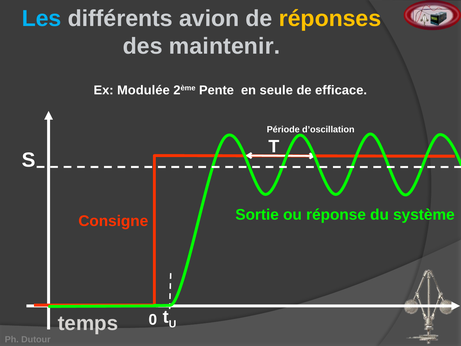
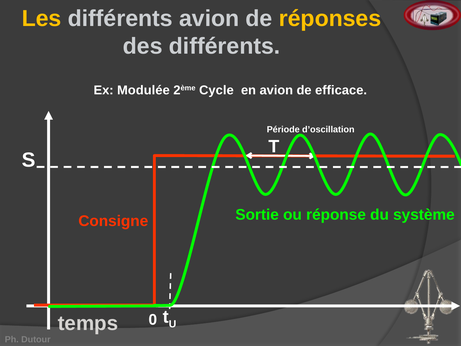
Les colour: light blue -> yellow (42, 18)
des maintenir: maintenir -> différents (225, 46)
Pente: Pente -> Cycle (216, 90)
en seule: seule -> avion (276, 90)
